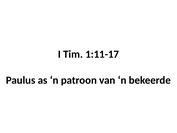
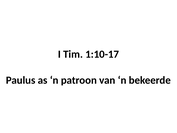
1:11-17: 1:11-17 -> 1:10-17 (102, 54)
